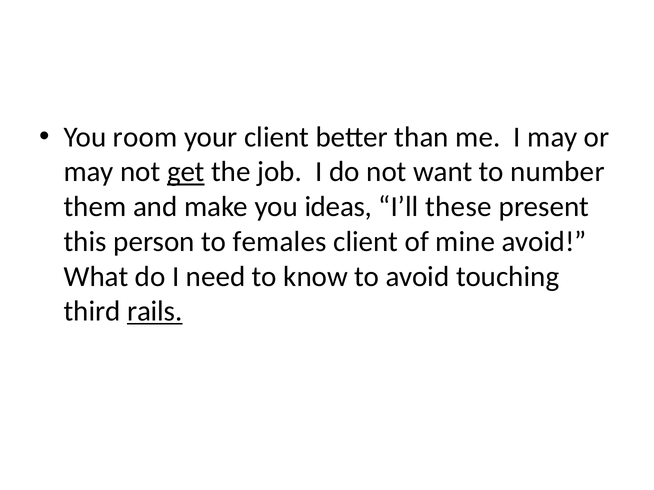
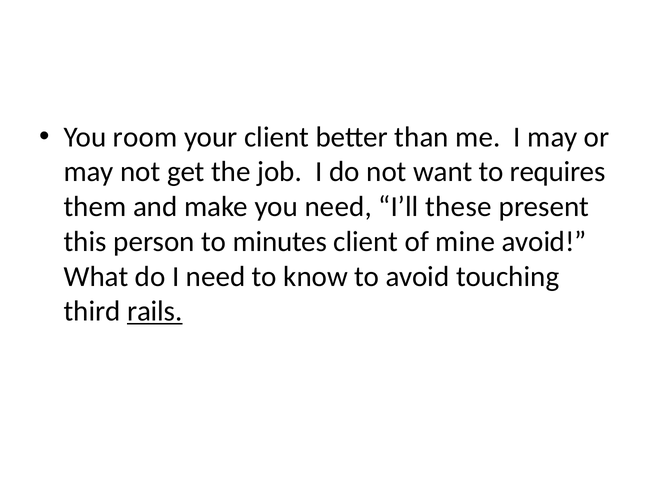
get underline: present -> none (186, 172)
number: number -> requires (558, 172)
you ideas: ideas -> need (338, 207)
females: females -> minutes (280, 242)
